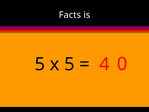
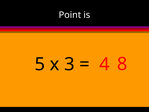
Facts: Facts -> Point (70, 15)
x 5: 5 -> 3 (69, 64)
0: 0 -> 8 (122, 64)
